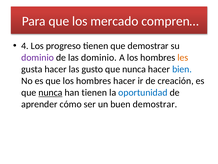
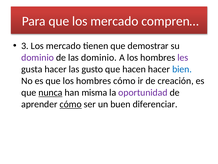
4: 4 -> 3 (25, 46)
progreso: progreso -> mercado (63, 46)
les colour: orange -> purple (183, 57)
nunca: nunca -> hacen (134, 69)
hombres hacer: hacer -> cómo (124, 81)
han tienen: tienen -> misma (94, 92)
oportunidad colour: blue -> purple (143, 92)
cómo underline: none -> present (71, 104)
buen demostrar: demostrar -> diferenciar (155, 104)
